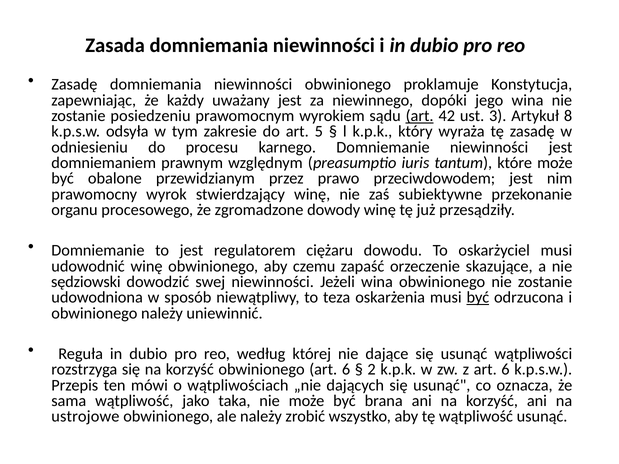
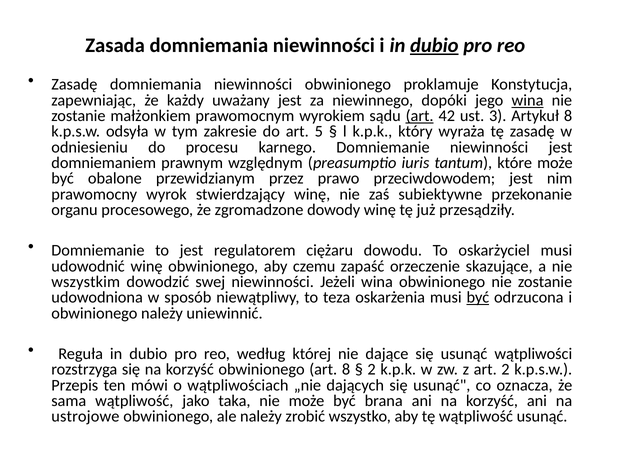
dubio underline: none -> present (434, 45)
wina underline: none -> present (528, 100)
posiedzeniu: posiedzeniu -> małżonkiem (151, 116)
sędziowski: sędziowski -> wszystkim (86, 282)
obwinionego art 6: 6 -> 8 (346, 370)
z art 6: 6 -> 2 (505, 370)
